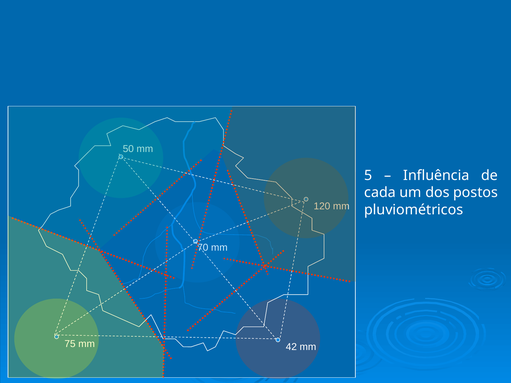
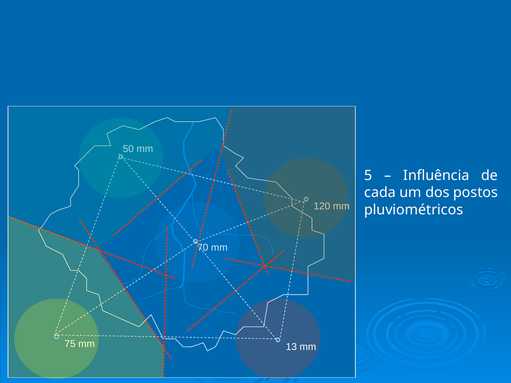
42: 42 -> 13 (291, 347)
